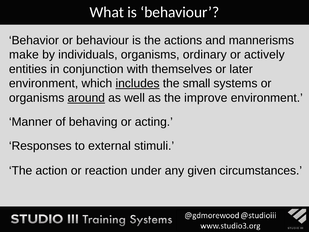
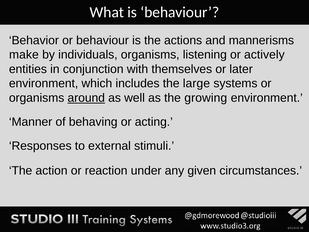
ordinary: ordinary -> listening (205, 55)
includes underline: present -> none (138, 83)
small: small -> large (196, 83)
improve: improve -> growing (206, 98)
